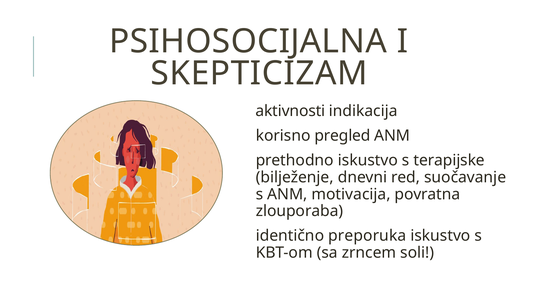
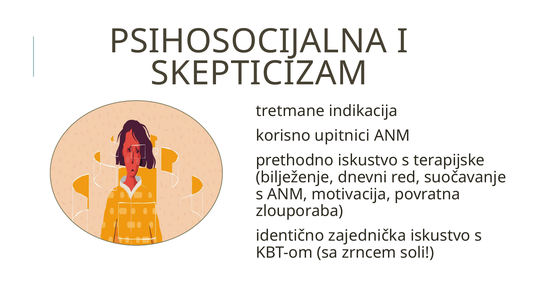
aktivnosti: aktivnosti -> tretmane (290, 111)
pregled: pregled -> upitnici (342, 136)
preporuka: preporuka -> zajednička (367, 236)
